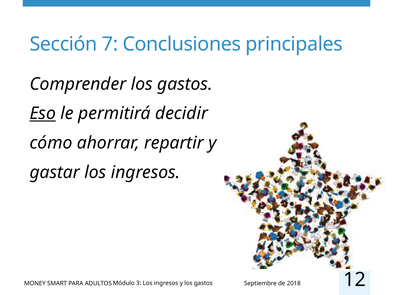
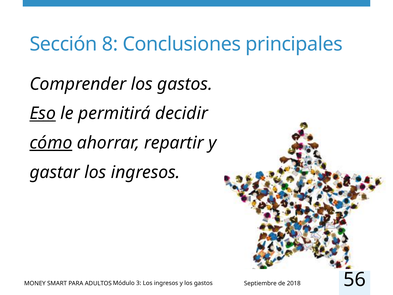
7: 7 -> 8 (110, 44)
cómo underline: none -> present (51, 143)
12: 12 -> 56 (355, 279)
